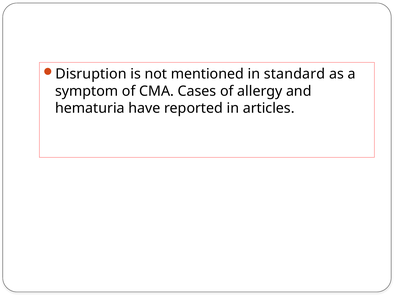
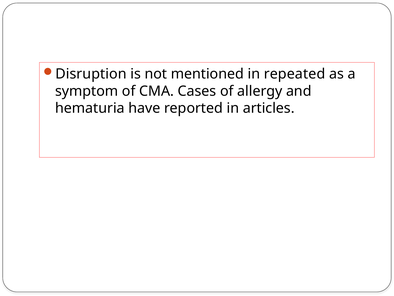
standard: standard -> repeated (295, 74)
